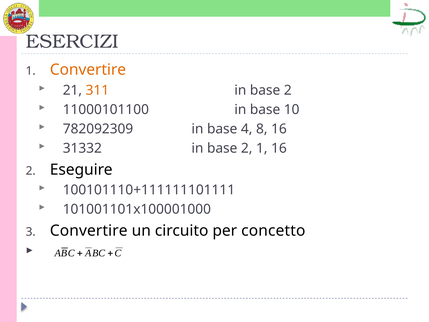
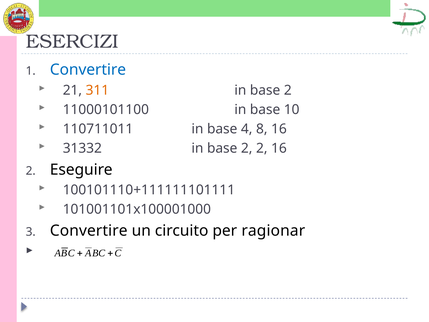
Convertire colour: orange -> blue (88, 70)
782092309: 782092309 -> 110711011 (98, 129)
2 1: 1 -> 2 (262, 148)
concetto: concetto -> ragionar (273, 230)
